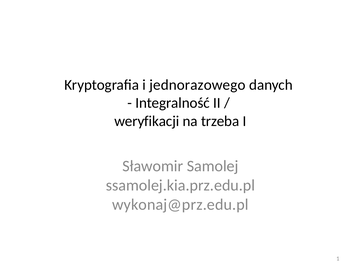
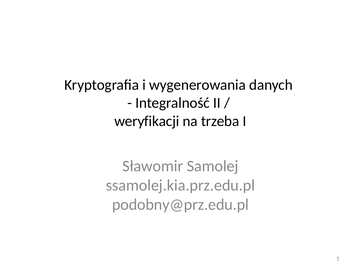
jednorazowego: jednorazowego -> wygenerowania (198, 85)
wykonaj@prz.edu.pl: wykonaj@prz.edu.pl -> podobny@prz.edu.pl (180, 204)
